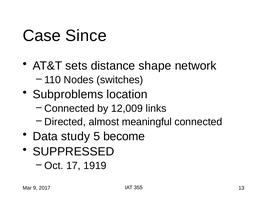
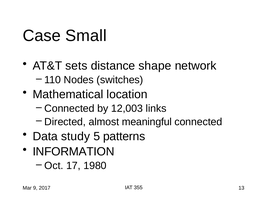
Since: Since -> Small (86, 36)
Subproblems: Subproblems -> Mathematical (68, 94)
12,009: 12,009 -> 12,003 (127, 108)
become: become -> patterns (124, 136)
SUPPRESSED: SUPPRESSED -> INFORMATION (74, 151)
1919: 1919 -> 1980 (95, 165)
